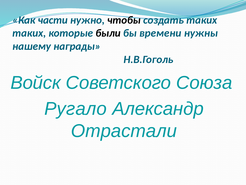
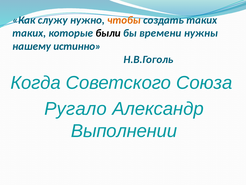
части: части -> служу (53, 20)
чтобы colour: black -> orange (124, 20)
награды: награды -> истинно (77, 46)
Войск: Войск -> Когда (36, 83)
Отрастали: Отрастали -> Выполнении (124, 131)
